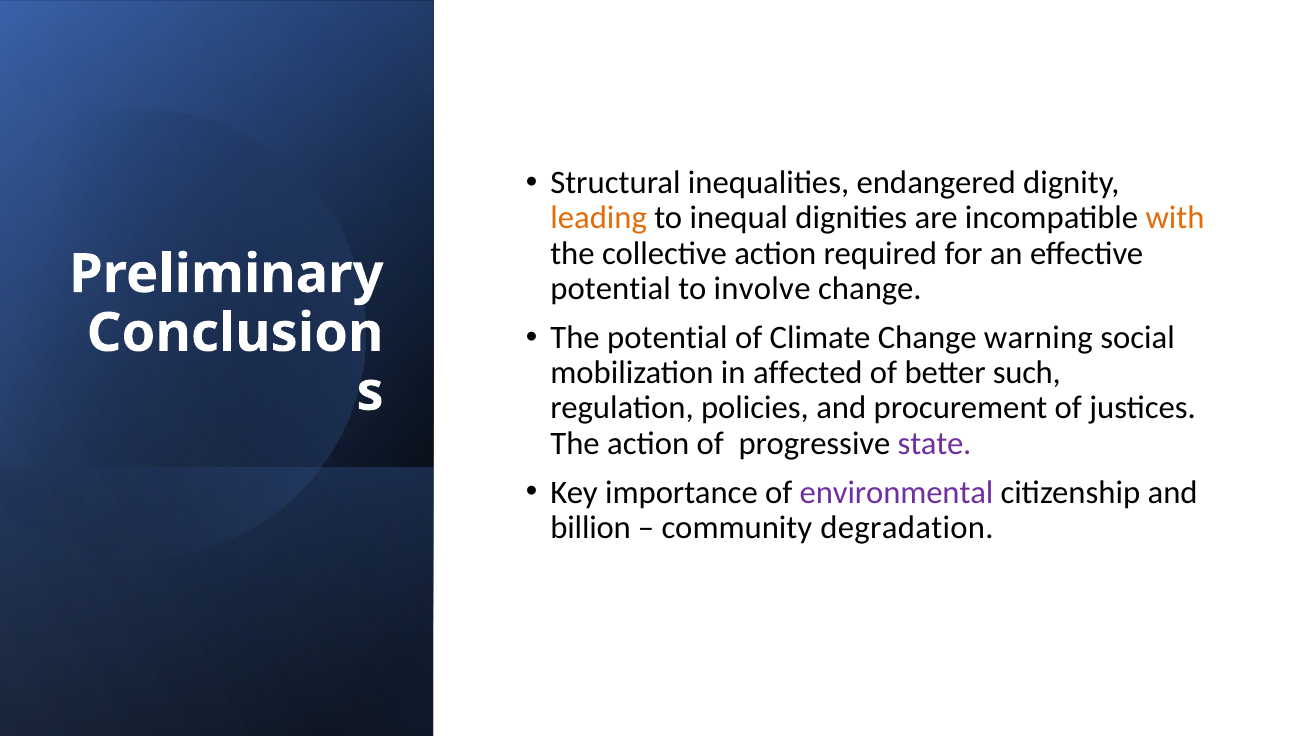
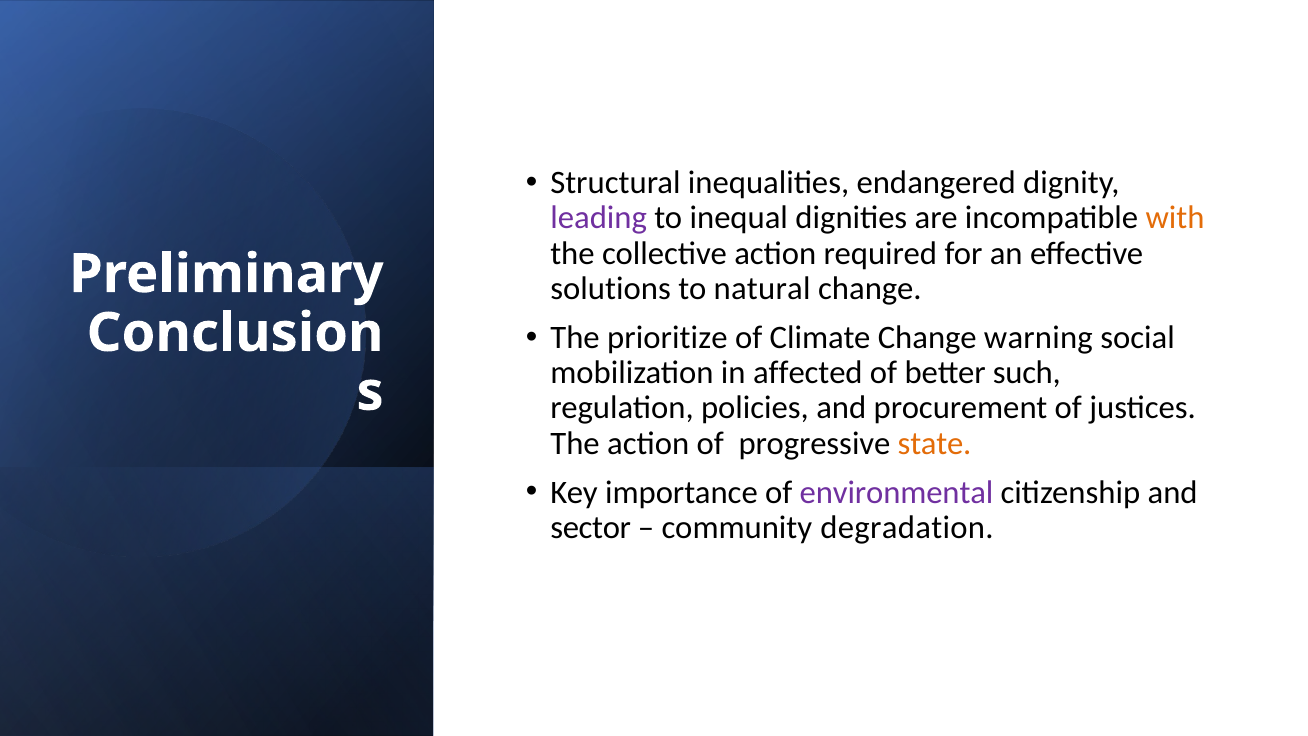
leading colour: orange -> purple (599, 218)
potential: potential -> solutions (611, 288)
involve: involve -> natural (762, 288)
The potential: potential -> prioritize (667, 337)
state colour: purple -> orange (935, 443)
billion: billion -> sector (591, 528)
